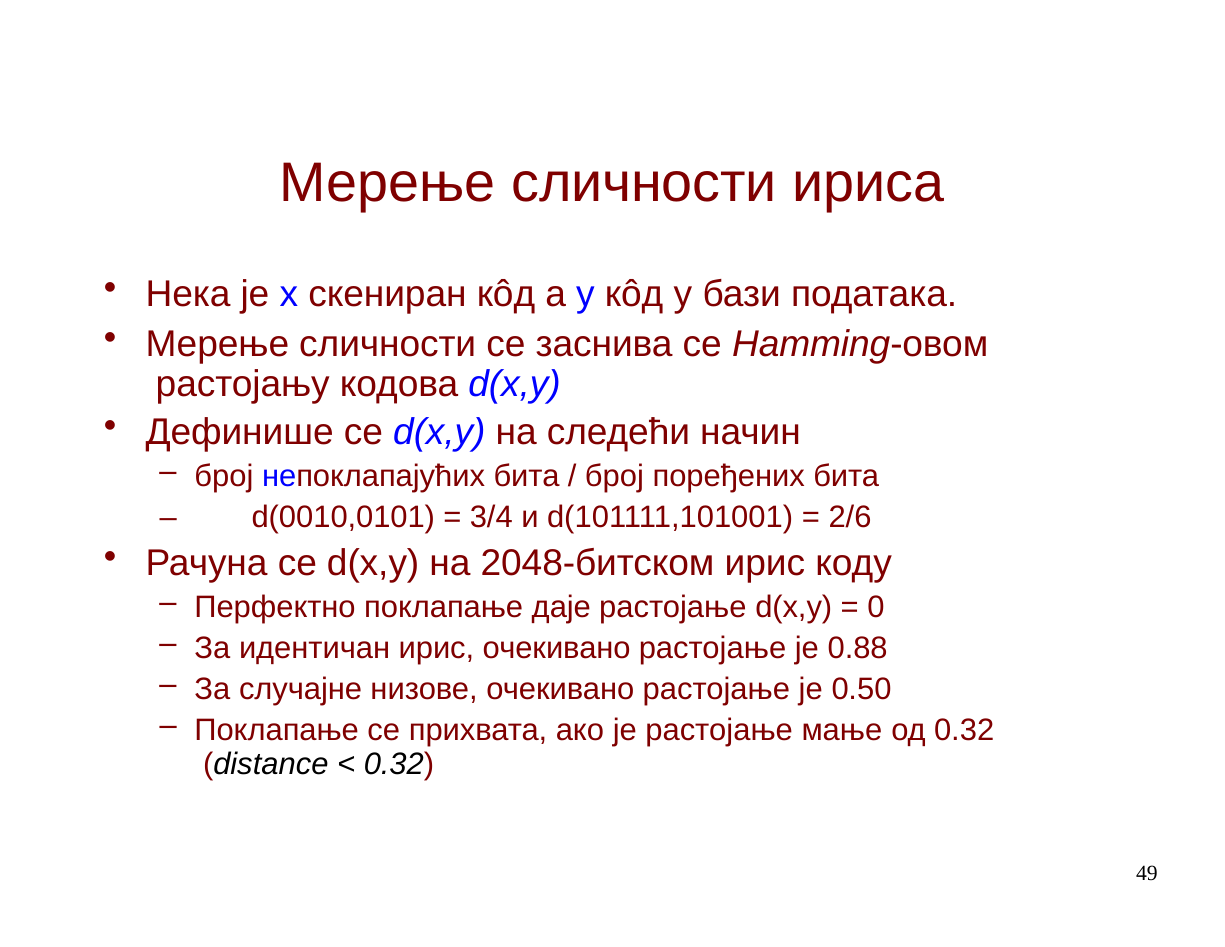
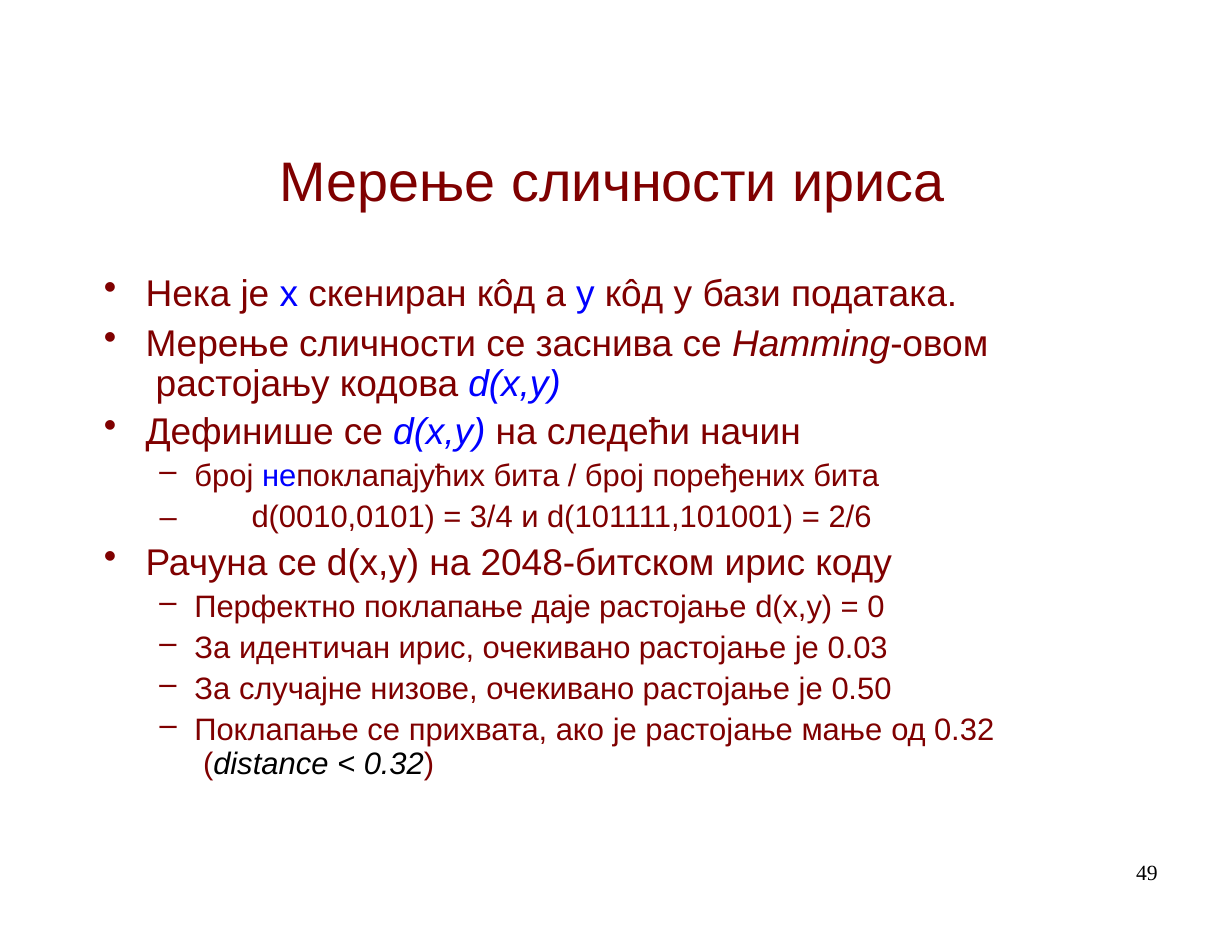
0.88: 0.88 -> 0.03 (858, 648)
